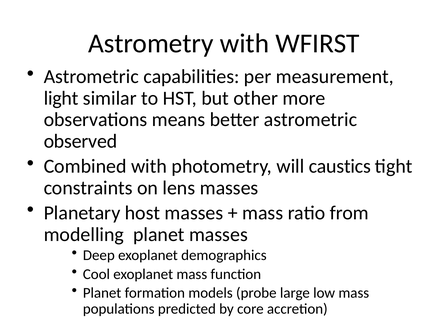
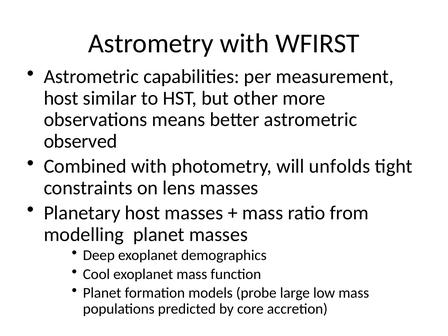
light: light -> host (61, 98)
caustics: caustics -> unfolds (340, 166)
